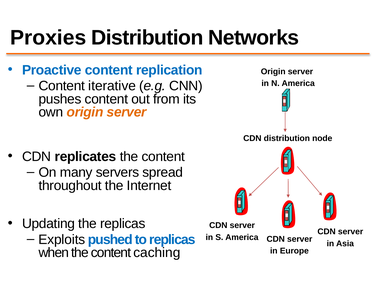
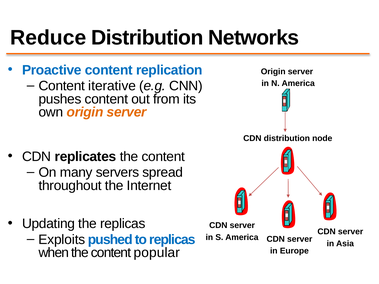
Proxies: Proxies -> Reduce (48, 38)
caching: caching -> popular (157, 253)
